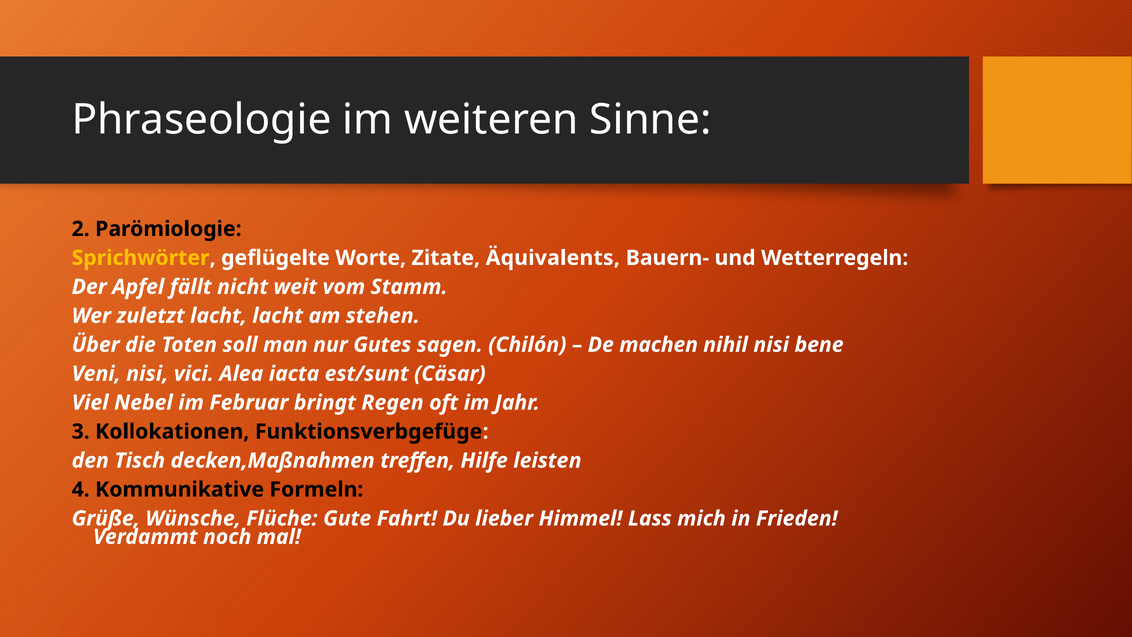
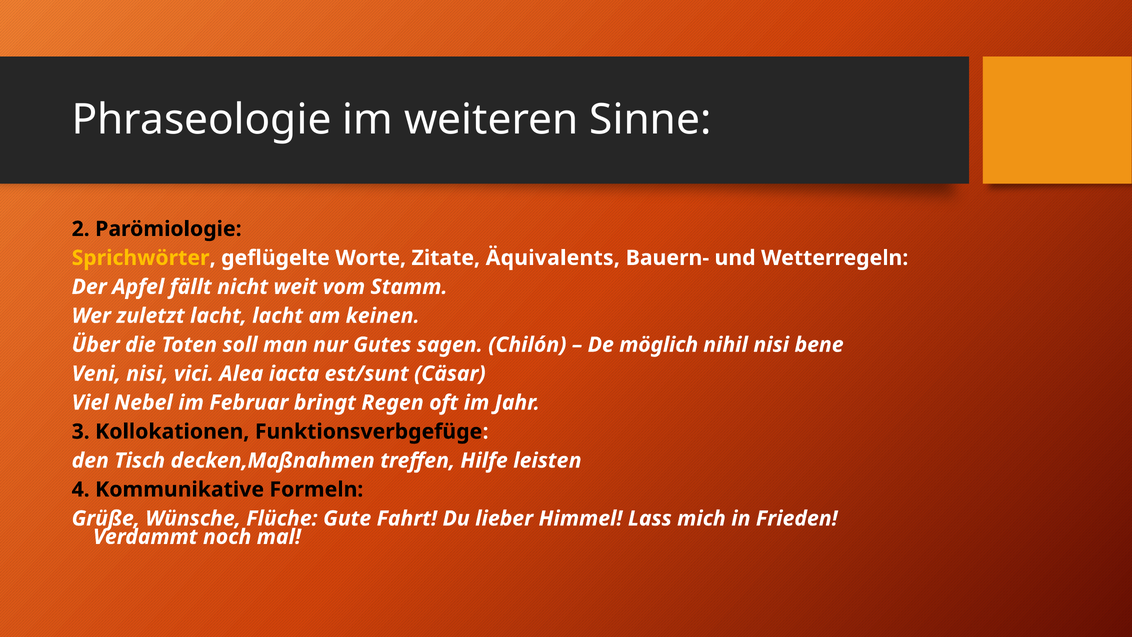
stehen: stehen -> keinen (383, 316)
machen: machen -> möglich (659, 345)
